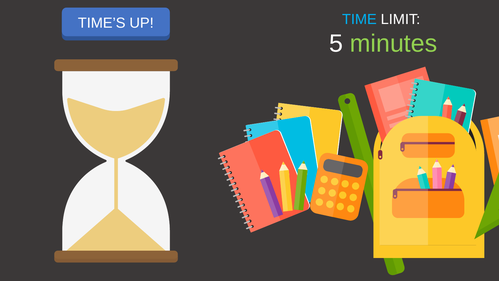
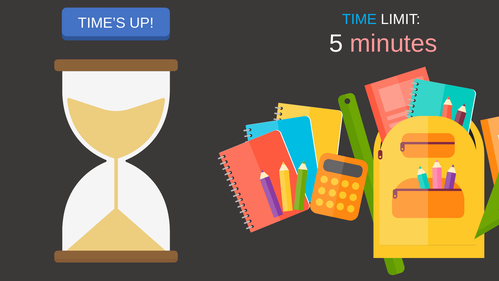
minutes colour: light green -> pink (394, 44)
